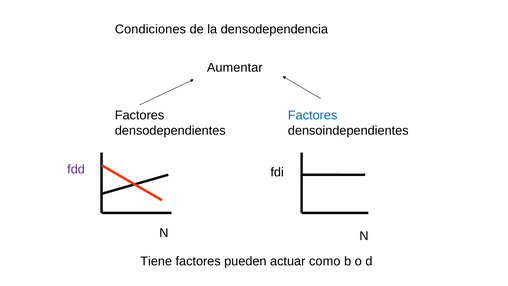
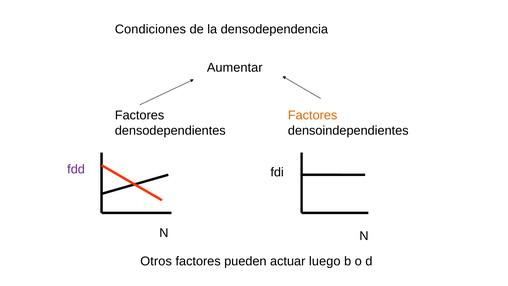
Factores colour: blue -> orange (313, 115)
Tiene: Tiene -> Otros (156, 261)
como: como -> luego (325, 261)
